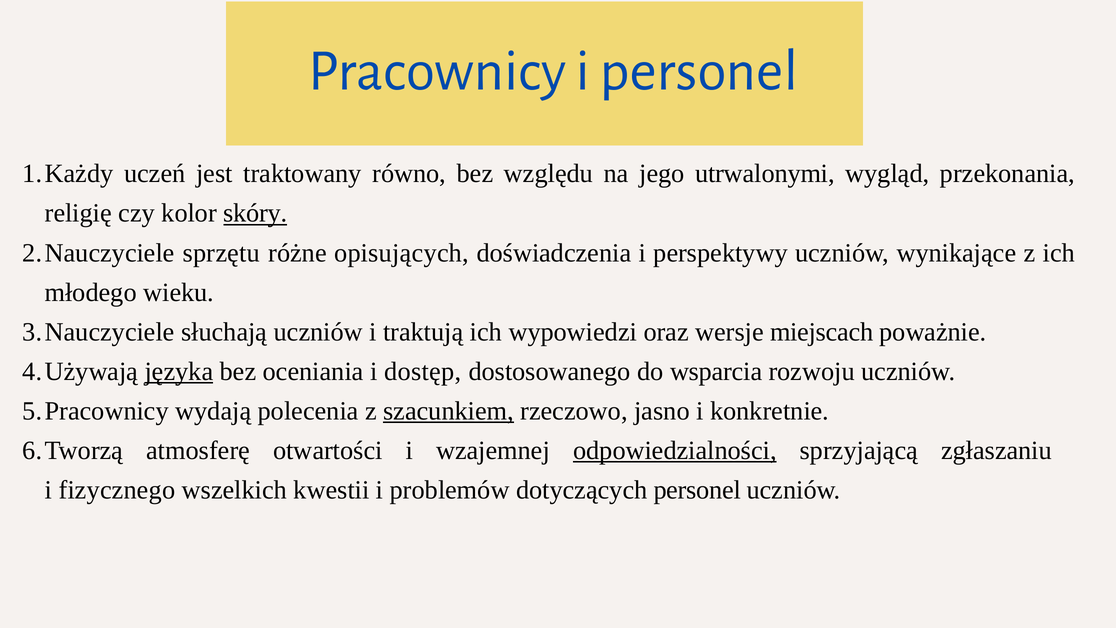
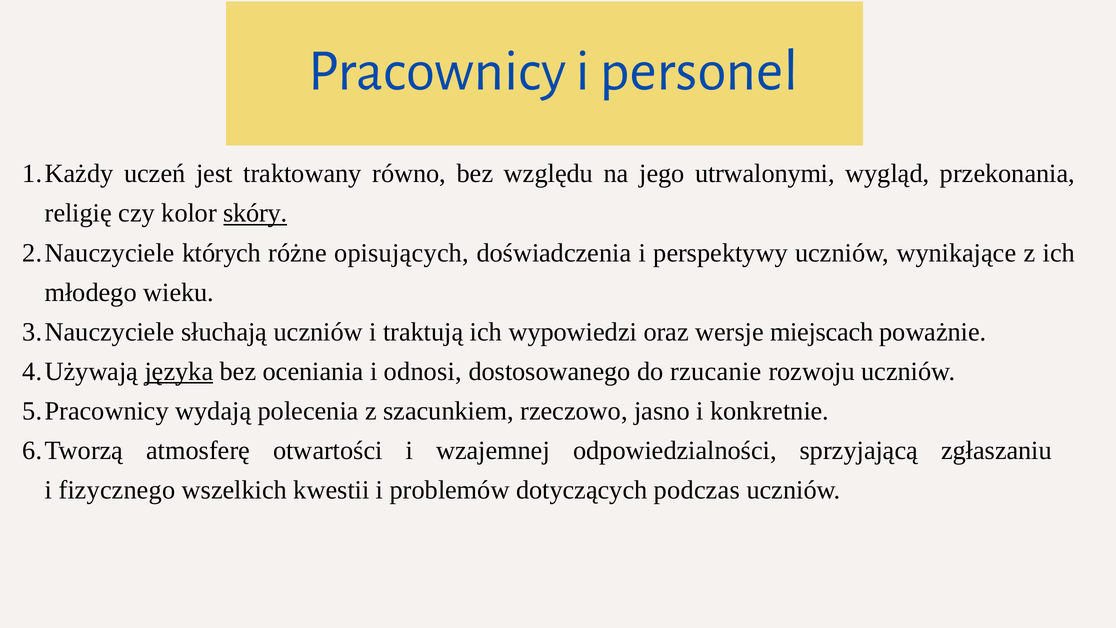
sprzętu: sprzętu -> których (222, 253)
dostęp: dostęp -> odnosi (423, 371)
wsparcia: wsparcia -> rzucanie (716, 371)
szacunkiem underline: present -> none (449, 411)
odpowiedzialności underline: present -> none (675, 450)
dotyczących personel: personel -> podczas (697, 490)
